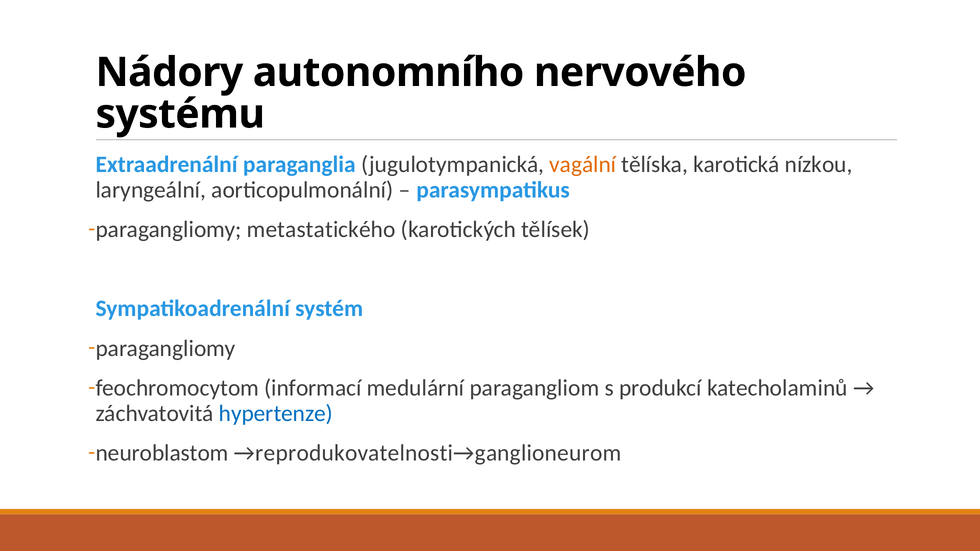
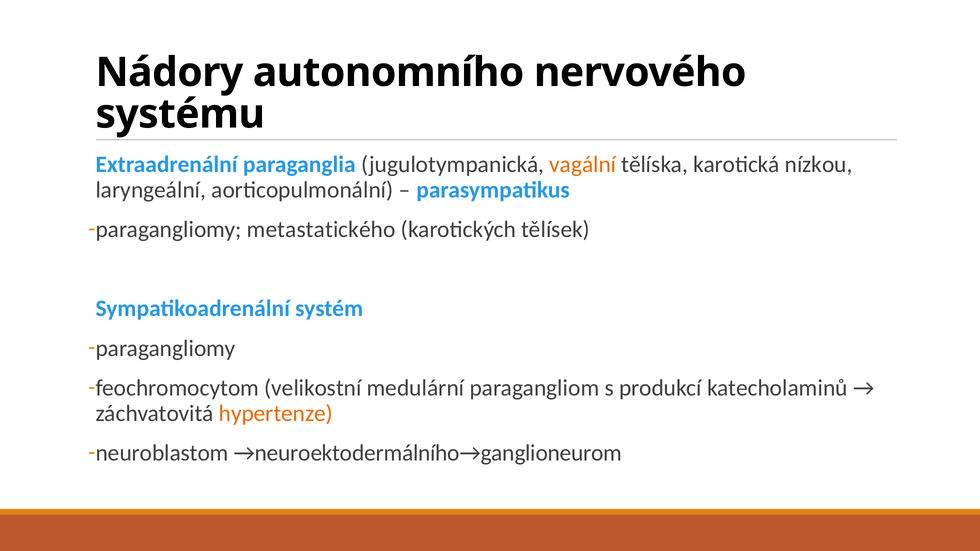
informací: informací -> velikostní (313, 388)
hypertenze colour: blue -> orange (276, 413)
→reprodukovatelnosti→ganglioneurom: →reprodukovatelnosti→ganglioneurom -> →neuroektodermálního→ganglioneurom (428, 453)
